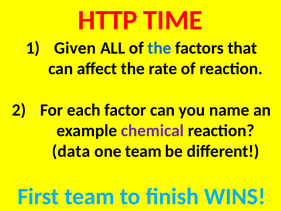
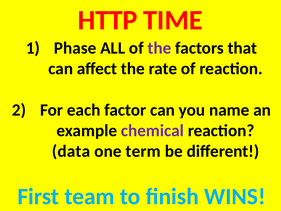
Given: Given -> Phase (75, 48)
the colour: blue -> purple (159, 48)
one team: team -> term (143, 151)
